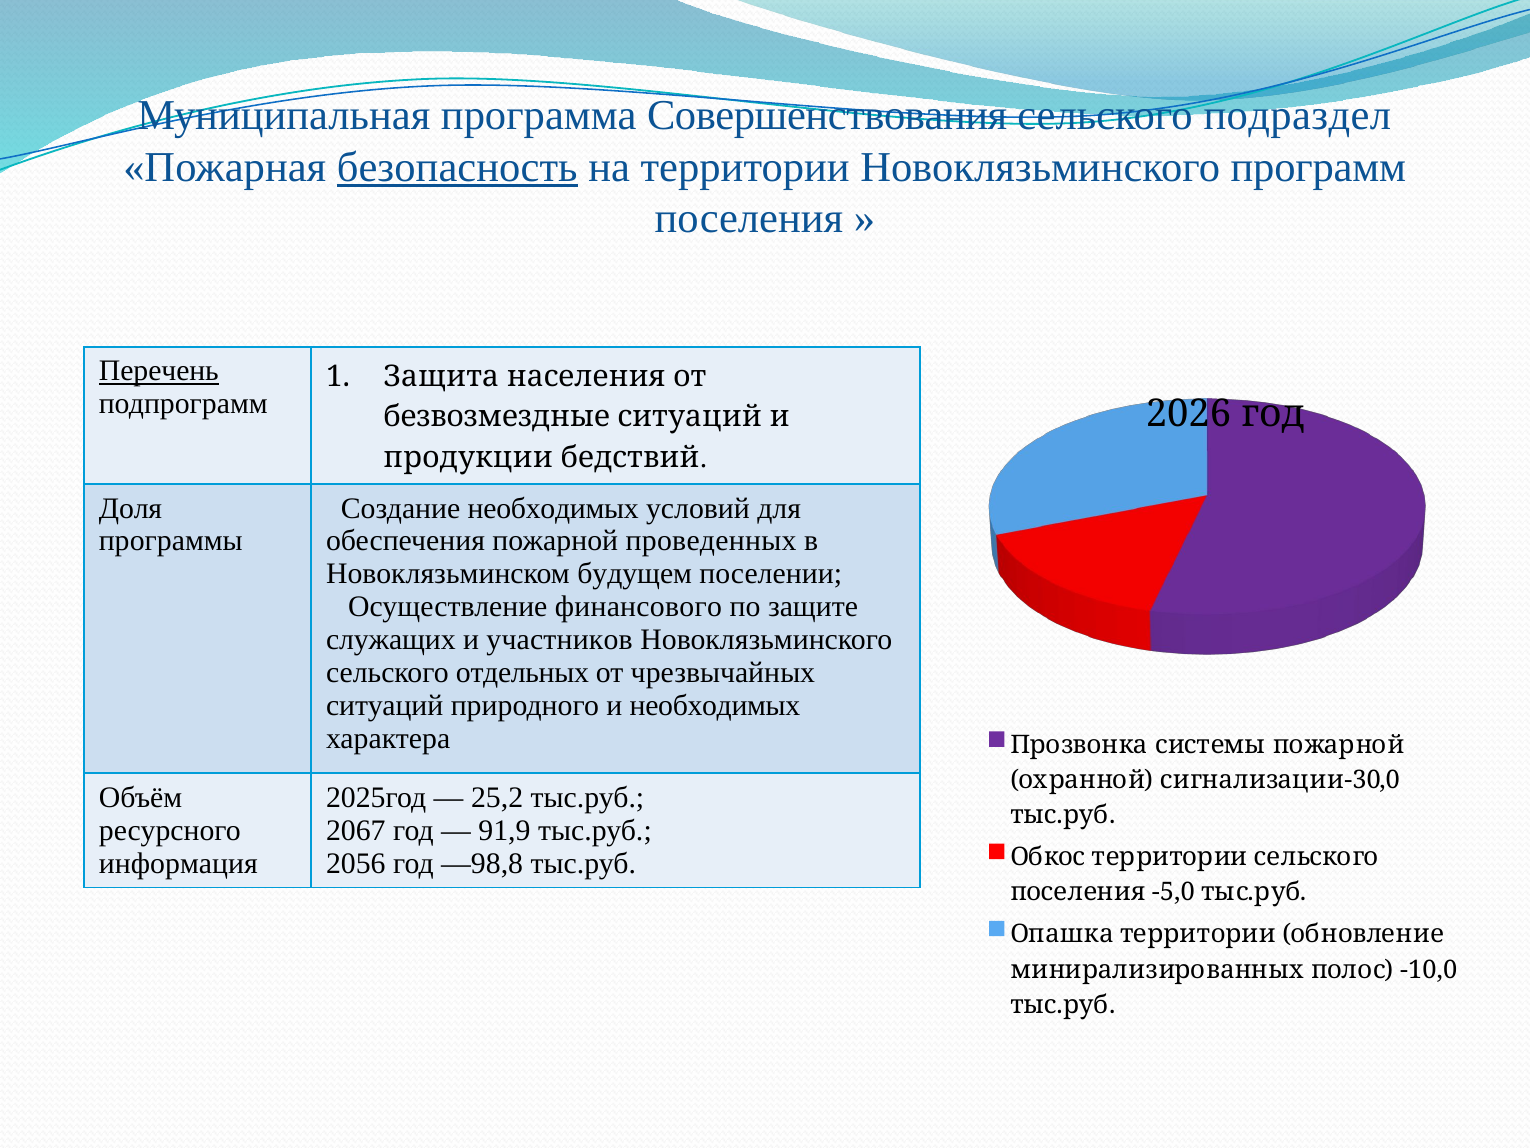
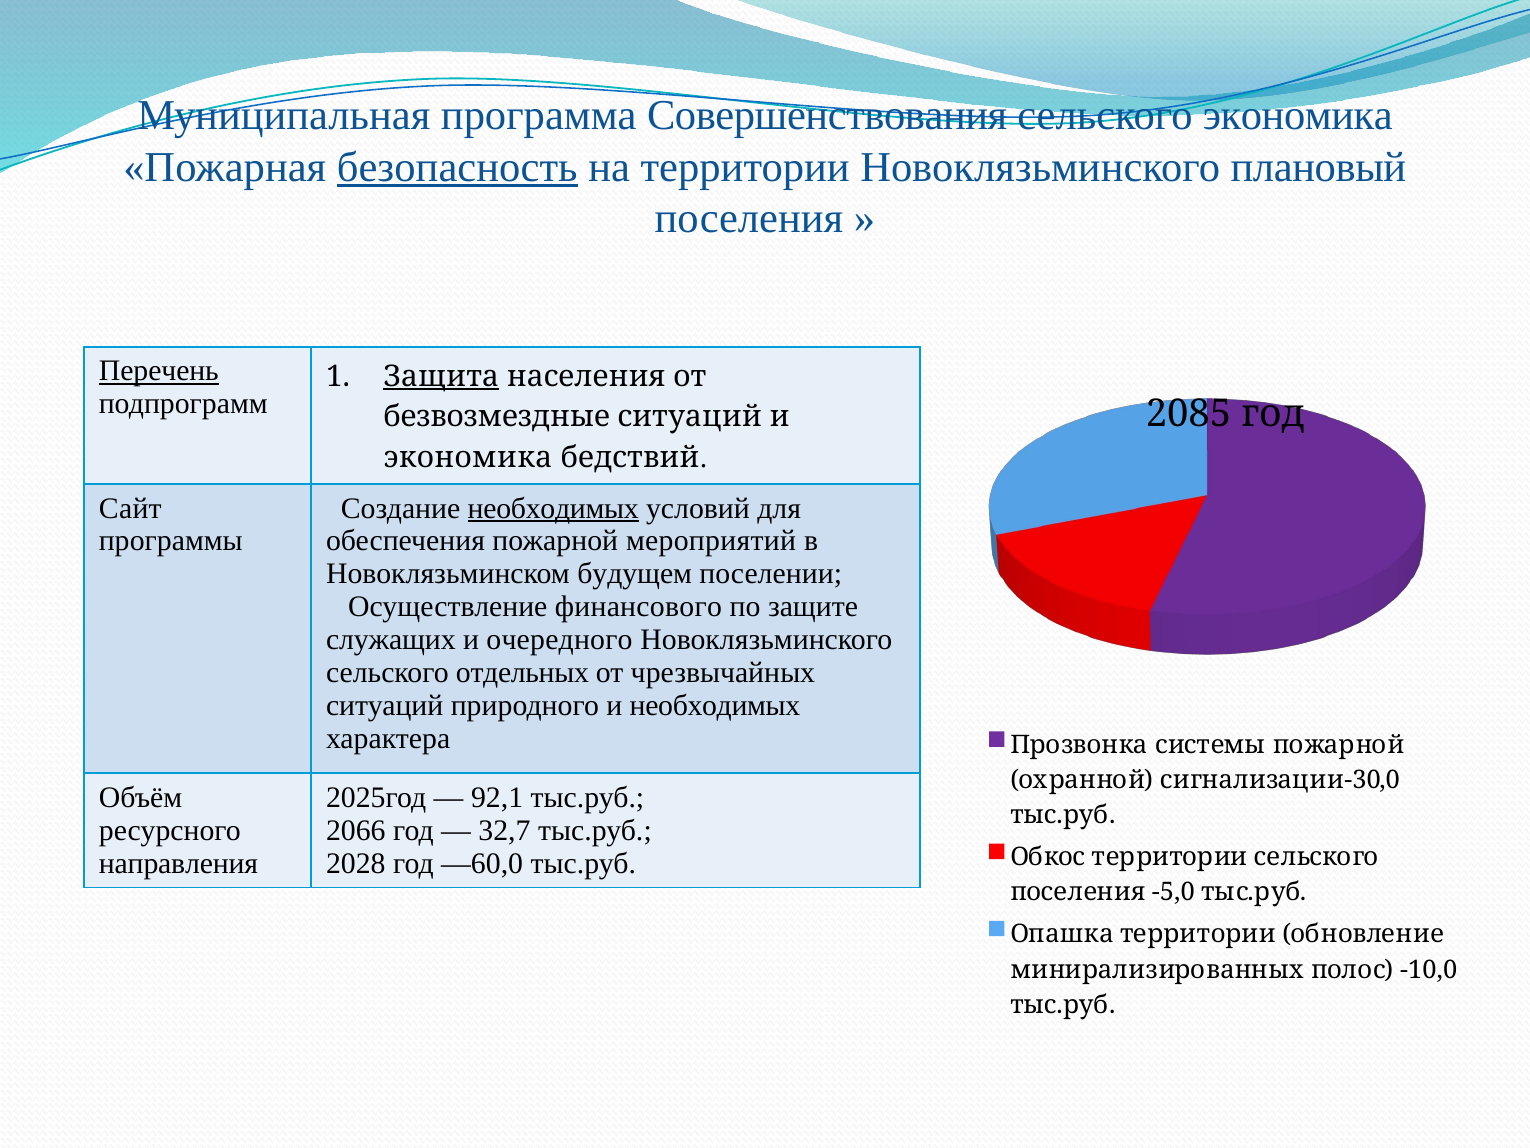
сельского подраздел: подраздел -> экономика (1298, 116)
программ: программ -> плановый (1318, 167)
Защита underline: none -> present (441, 376)
2026: 2026 -> 2085 (1189, 414)
продукции: продукции -> экономика (468, 457)
Доля: Доля -> Сайт (130, 508)
необходимых underline: none -> present (553, 508)
проведенных: проведенных -> мероприятий (711, 541)
участников: участников -> очередного (560, 640)
25,2: 25,2 -> 92,1 (497, 797)
2067: 2067 -> 2066 (356, 830)
91,9: 91,9 -> 32,7 (505, 830)
информация: информация -> направления (178, 863)
2056: 2056 -> 2028 (356, 863)
—98,8: —98,8 -> —60,0 (482, 863)
